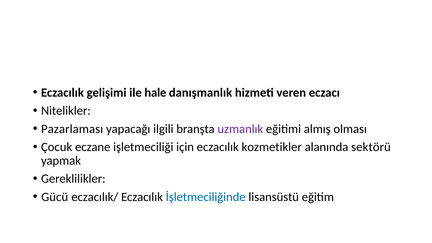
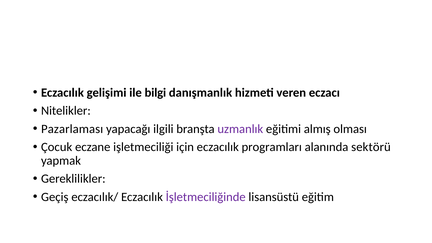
hale: hale -> bilgi (155, 93)
kozmetikler: kozmetikler -> programları (272, 147)
Gücü: Gücü -> Geçiş (55, 197)
İşletmeciliğinde colour: blue -> purple (206, 197)
